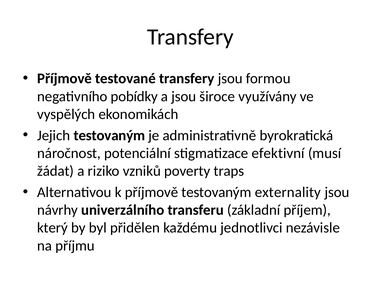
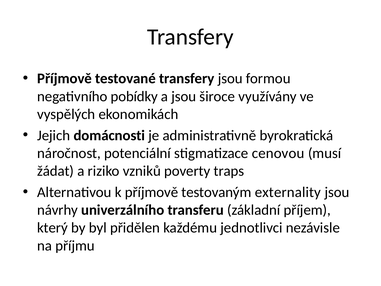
Jejich testovaným: testovaným -> domácnosti (109, 135)
efektivní: efektivní -> cenovou (278, 153)
